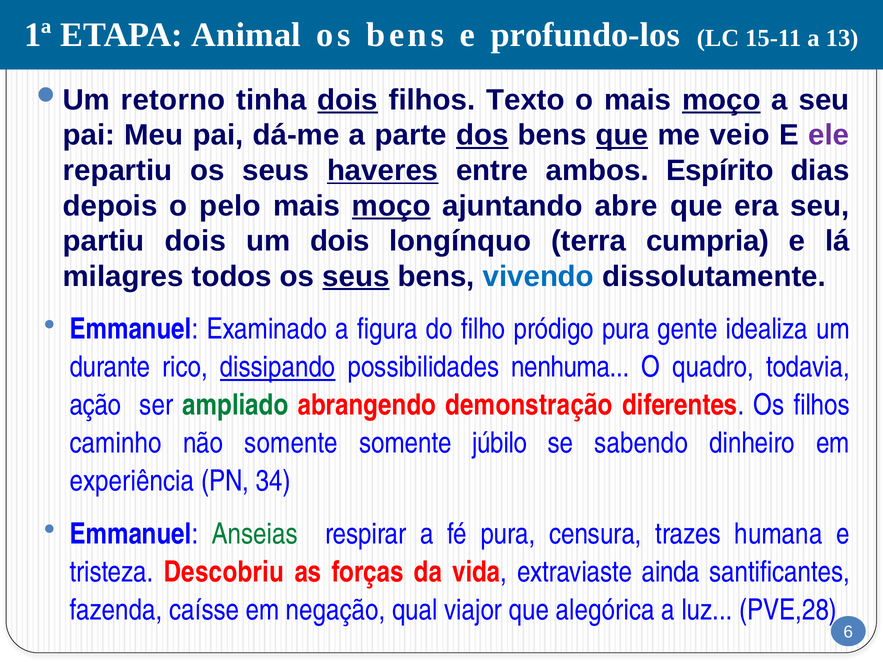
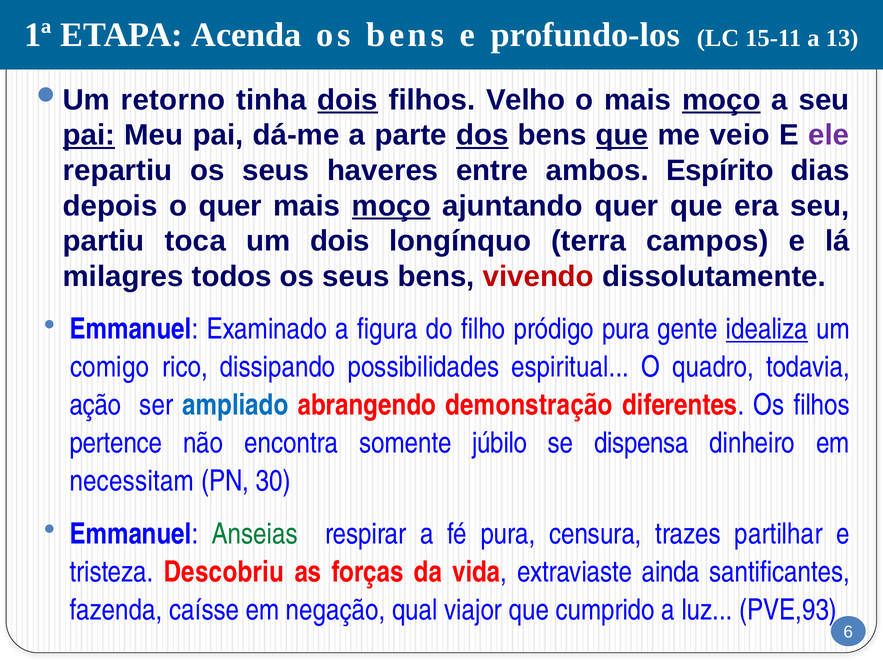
Animal: Animal -> Acenda (246, 35)
Texto: Texto -> Velho (526, 100)
pai underline: none -> present (89, 135)
haveres underline: present -> none (383, 171)
o pelo: pelo -> quer (230, 206)
ajuntando abre: abre -> quer (627, 206)
partiu dois: dois -> toca (195, 241)
cumpria: cumpria -> campos (707, 241)
seus underline: present -> none (356, 277)
vivendo colour: blue -> red (538, 277)
idealiza underline: none -> present (767, 329)
durante: durante -> comigo (110, 367)
dissipando underline: present -> none (278, 367)
nenhuma: nenhuma -> espiritual (570, 367)
ampliado colour: green -> blue (235, 405)
caminho: caminho -> pertence (116, 443)
não somente: somente -> encontra (291, 443)
sabendo: sabendo -> dispensa (641, 443)
experiência: experiência -> necessitam (132, 481)
34: 34 -> 30 (273, 481)
humana: humana -> partilhar (779, 534)
alegórica: alegórica -> cumprido (605, 610)
PVE,28: PVE,28 -> PVE,93 (788, 610)
